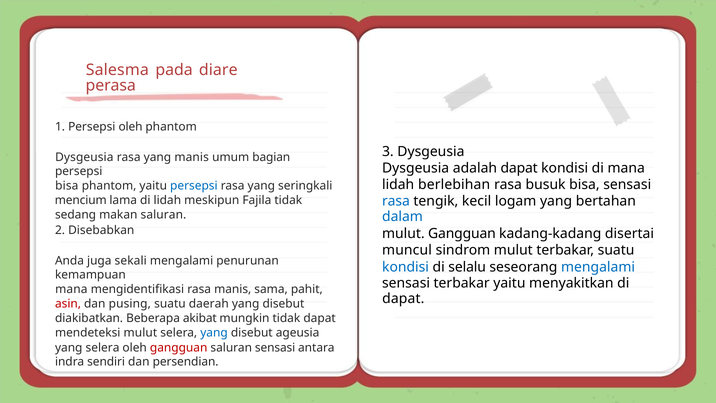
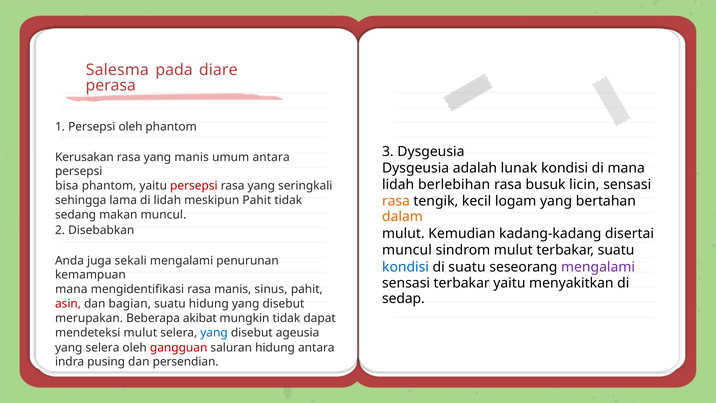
Dysgeusia: Dysgeusia -> Kerusakan (84, 157)
umum bagian: bagian -> antara (271, 157)
adalah dapat: dapat -> lunak (519, 168)
busuk bisa: bisa -> licin (584, 184)
persepsi colour: blue -> red (194, 186)
mencium: mencium -> sehingga (81, 200)
meskipun Fajila: Fajila -> Pahit (257, 200)
rasa colour: blue -> orange (396, 201)
makan saluran: saluran -> muncul (163, 215)
dalam colour: blue -> orange (402, 217)
mulut Gangguan: Gangguan -> Kemudian (462, 233)
di selalu: selalu -> suatu (467, 267)
mengalami colour: blue -> purple (598, 267)
sama: sama -> sinus (271, 289)
dapat: dapat -> sedap (403, 299)
pusing: pusing -> bagian (130, 304)
suatu daerah: daerah -> hidung (209, 304)
diakibatkan: diakibatkan -> merupakan (89, 318)
saluran sensasi: sensasi -> hidung (275, 347)
sendiri: sendiri -> pusing (106, 362)
